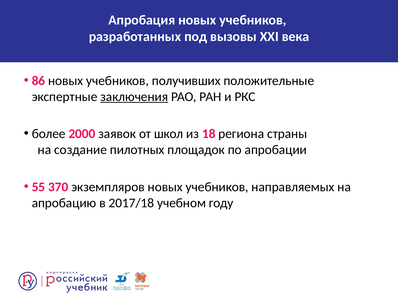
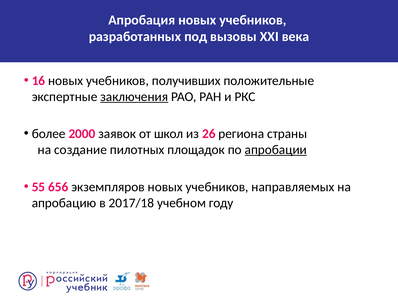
86: 86 -> 16 (38, 81)
18: 18 -> 26 (209, 134)
апробации underline: none -> present (276, 150)
370: 370 -> 656 (58, 187)
